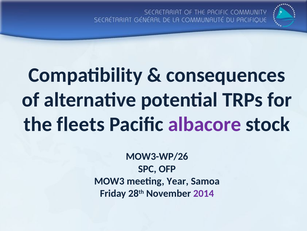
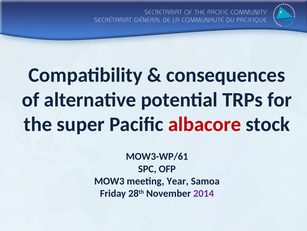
fleets: fleets -> super (81, 124)
albacore colour: purple -> red (205, 124)
MOW3-WP/26: MOW3-WP/26 -> MOW3-WP/61 (157, 156)
